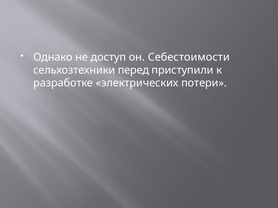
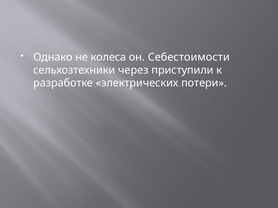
доступ: доступ -> колеса (108, 57)
перед: перед -> через (133, 70)
